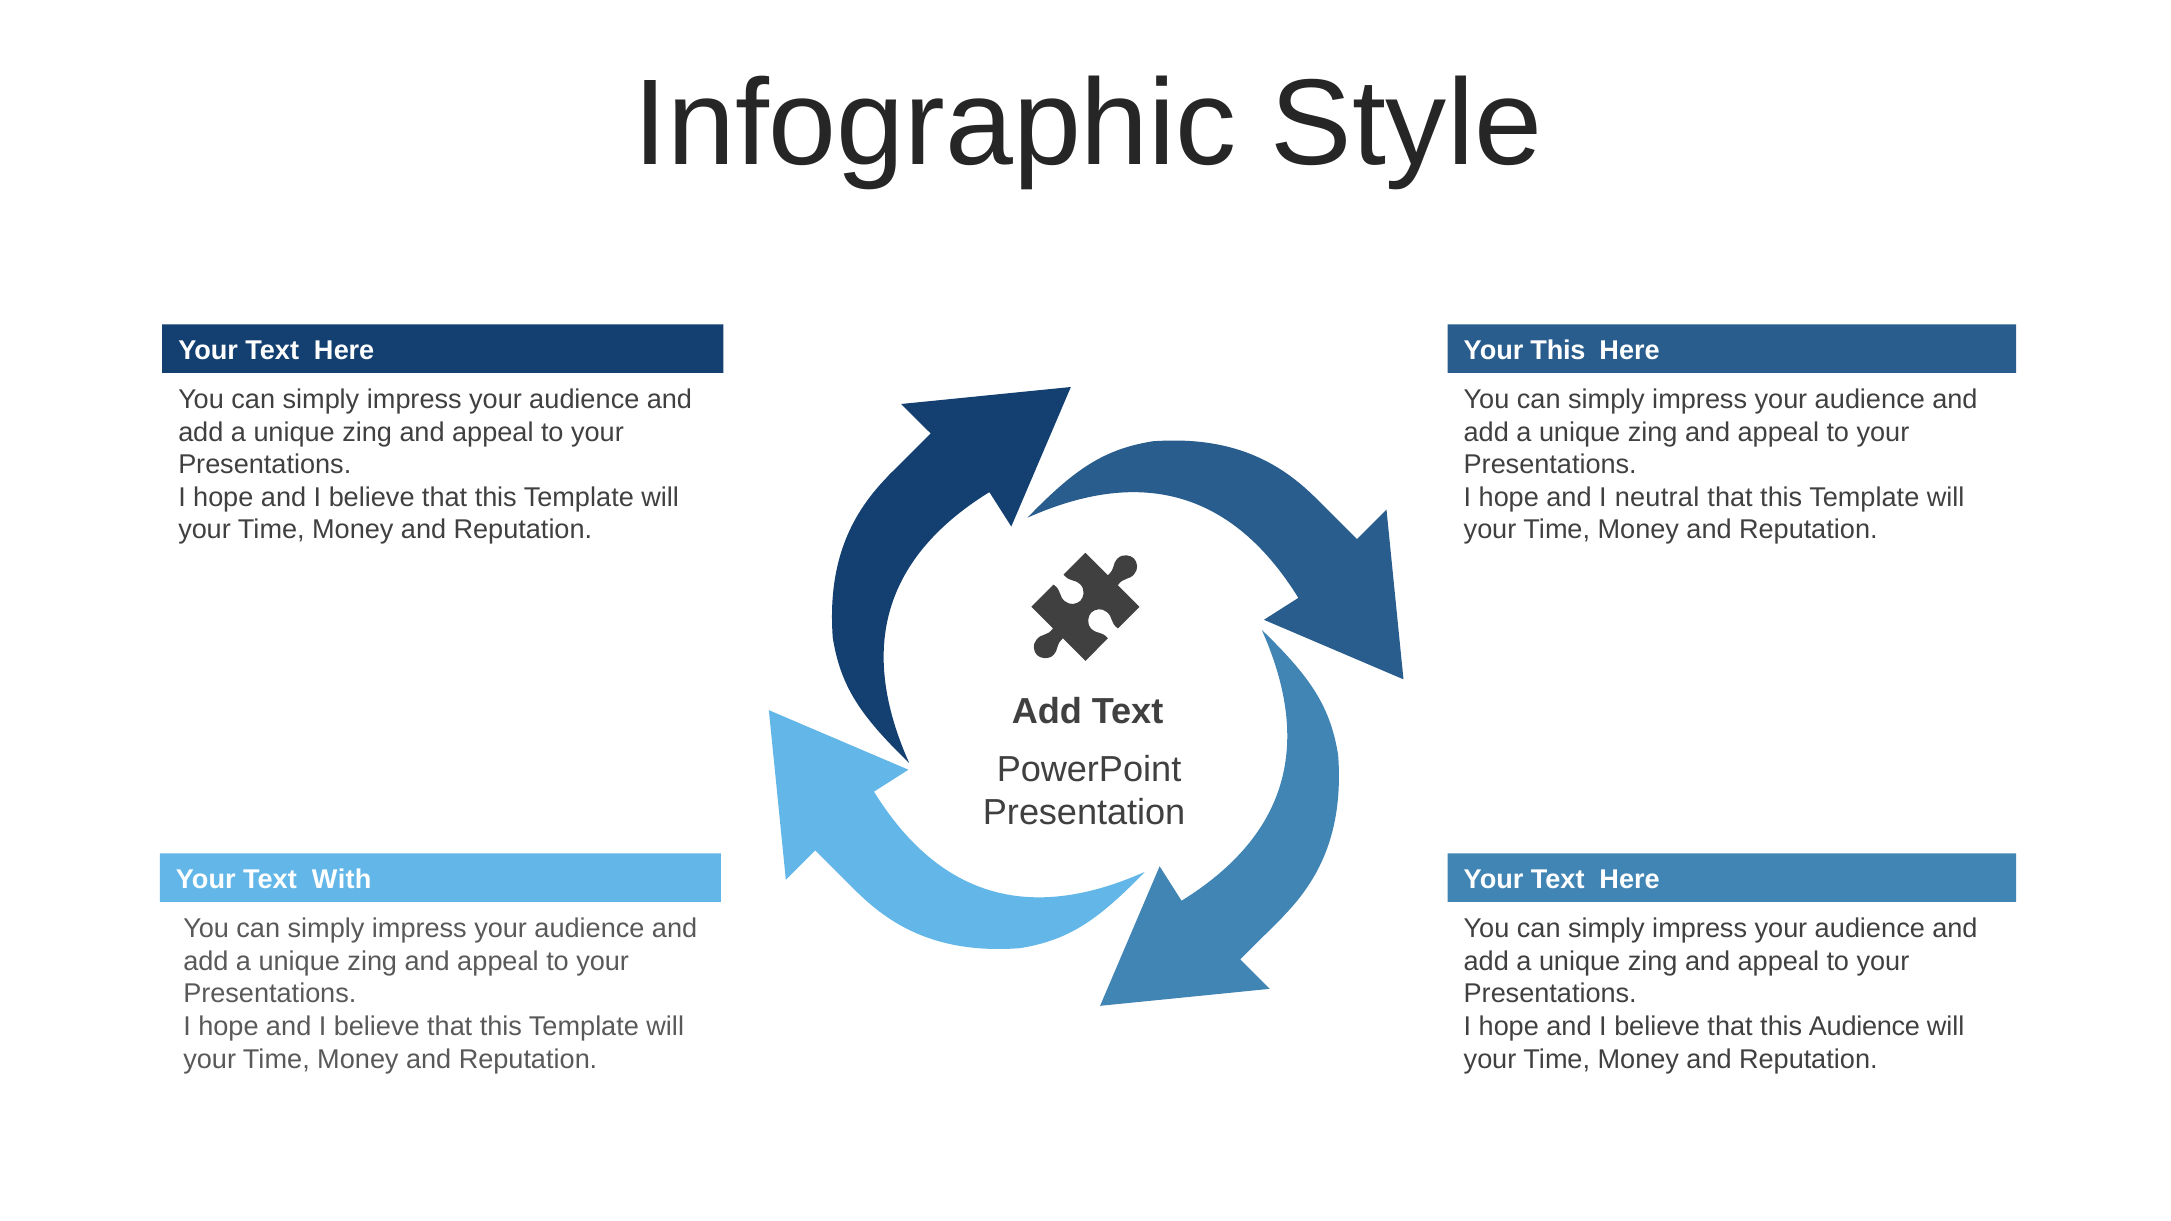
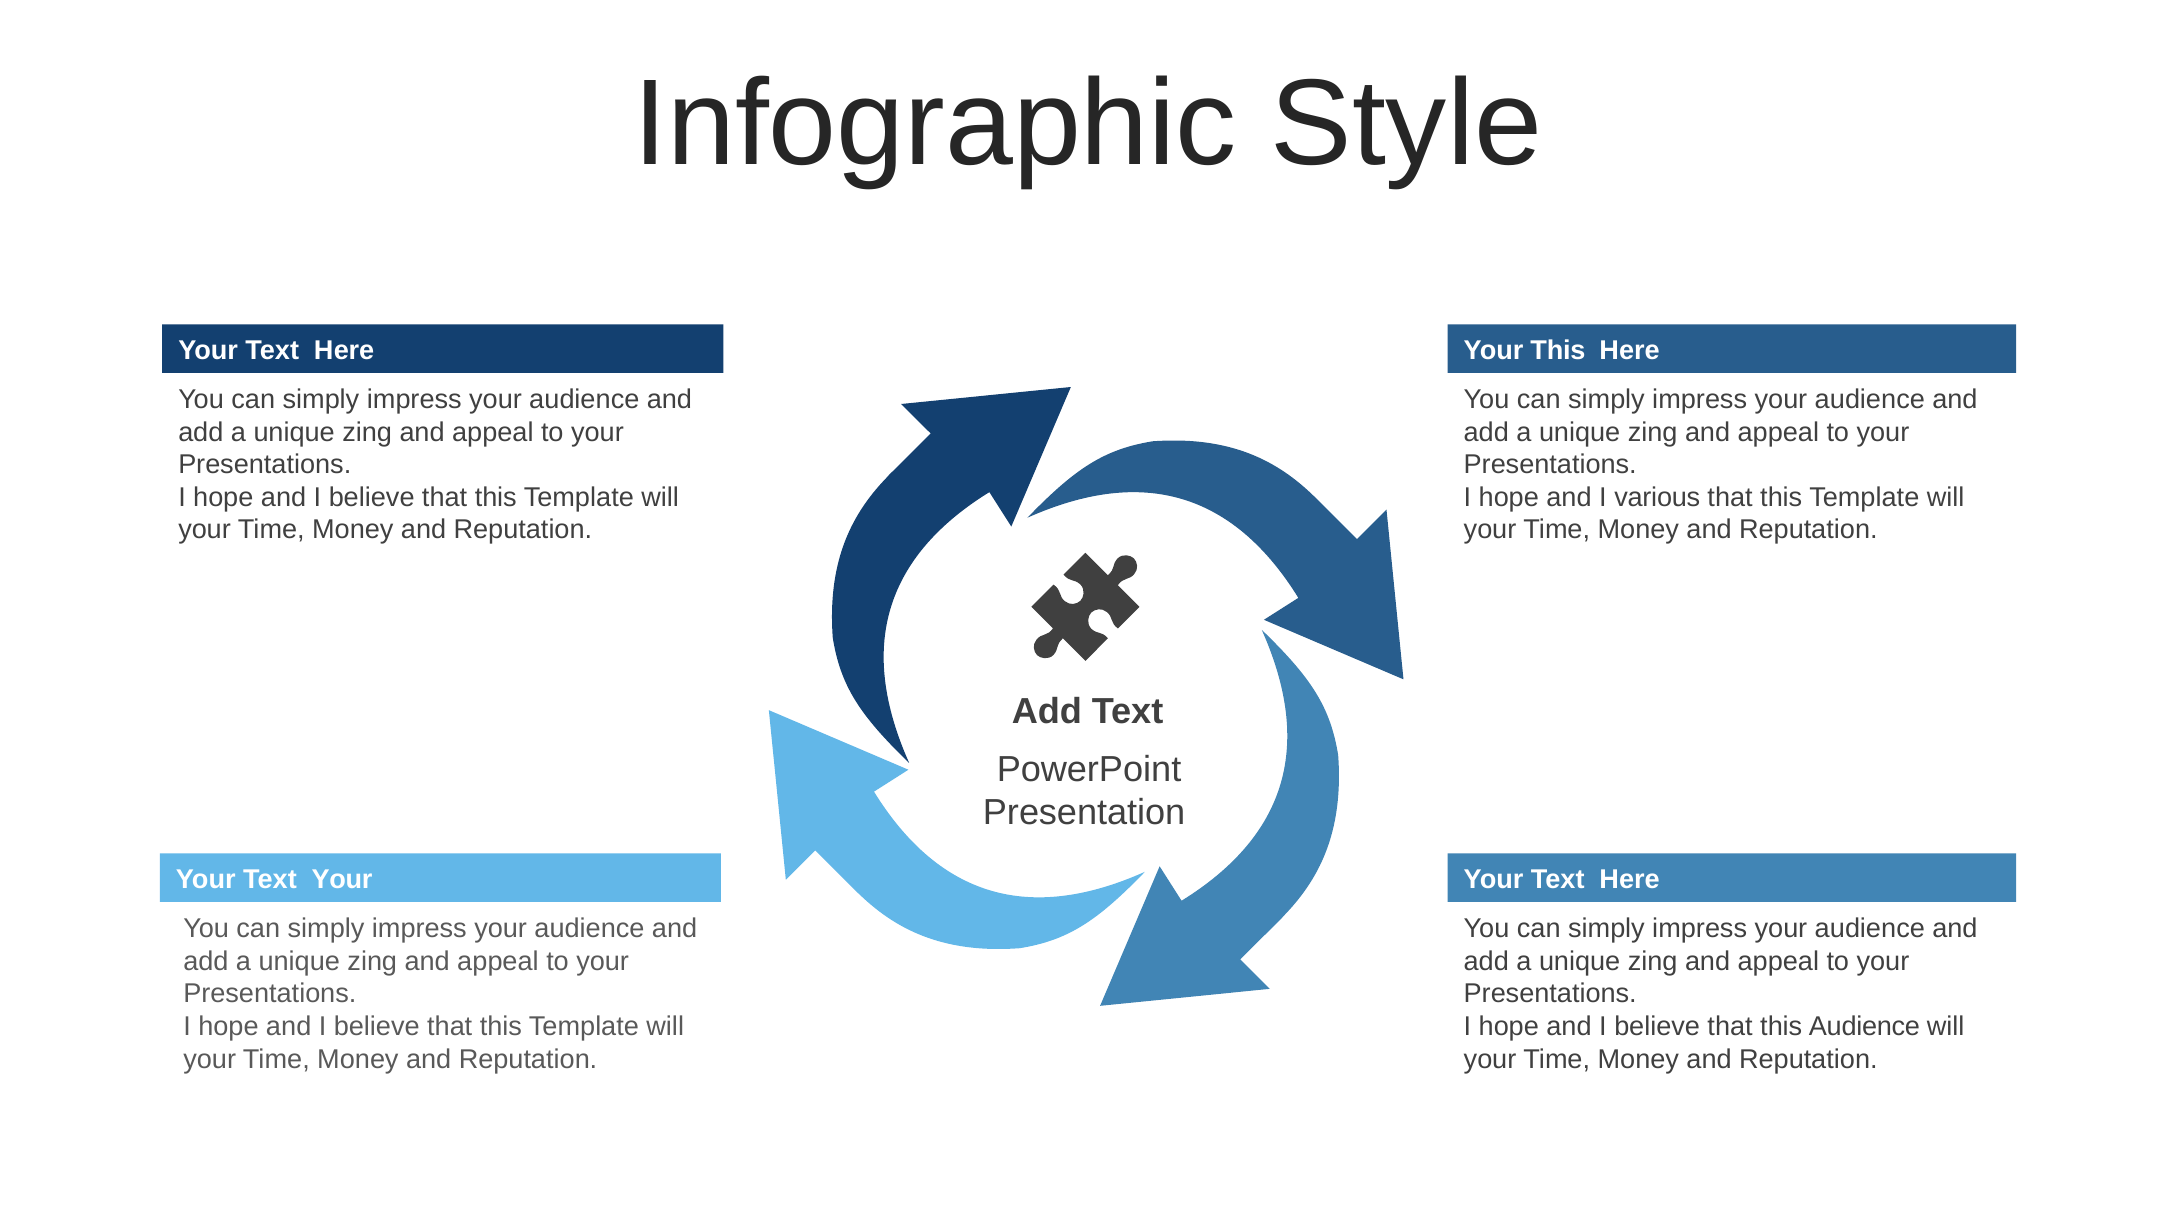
neutral: neutral -> various (1657, 498)
Text With: With -> Your (342, 880)
